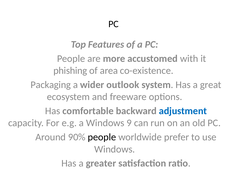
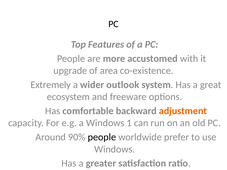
phishing: phishing -> upgrade (70, 71)
Packaging: Packaging -> Extremely (51, 85)
adjustment colour: blue -> orange (183, 111)
9: 9 -> 1 (129, 123)
